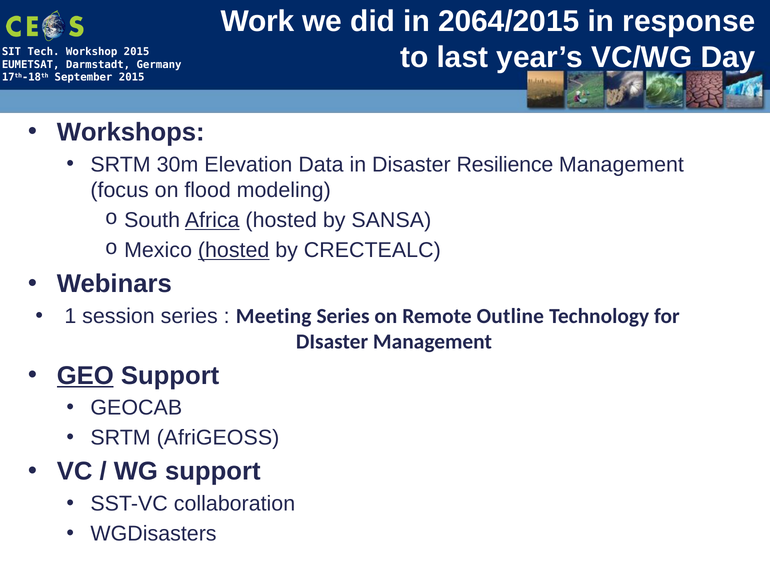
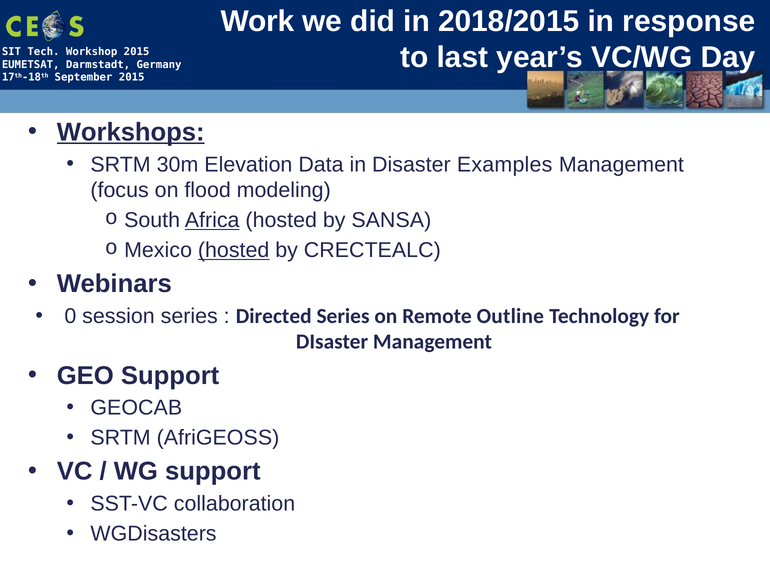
2064/2015: 2064/2015 -> 2018/2015 (509, 21)
Workshops underline: none -> present (131, 132)
Resilience: Resilience -> Examples (505, 164)
1: 1 -> 0 (70, 316)
Meeting: Meeting -> Directed (274, 316)
GEO underline: present -> none (85, 375)
